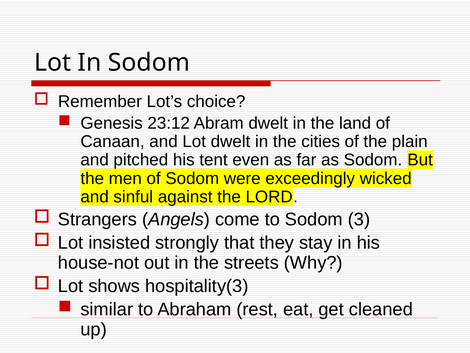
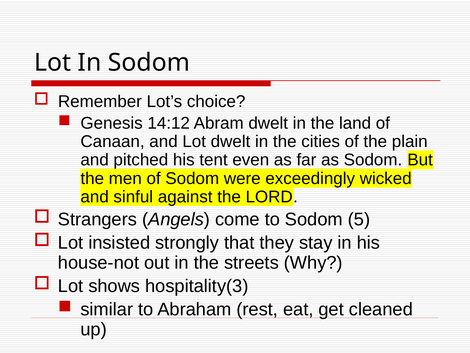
23:12: 23:12 -> 14:12 (169, 123)
3: 3 -> 5 (359, 219)
